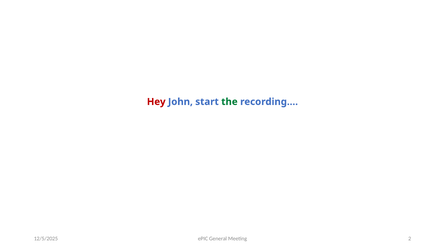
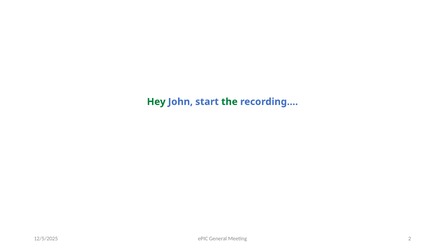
Hey colour: red -> green (156, 102)
